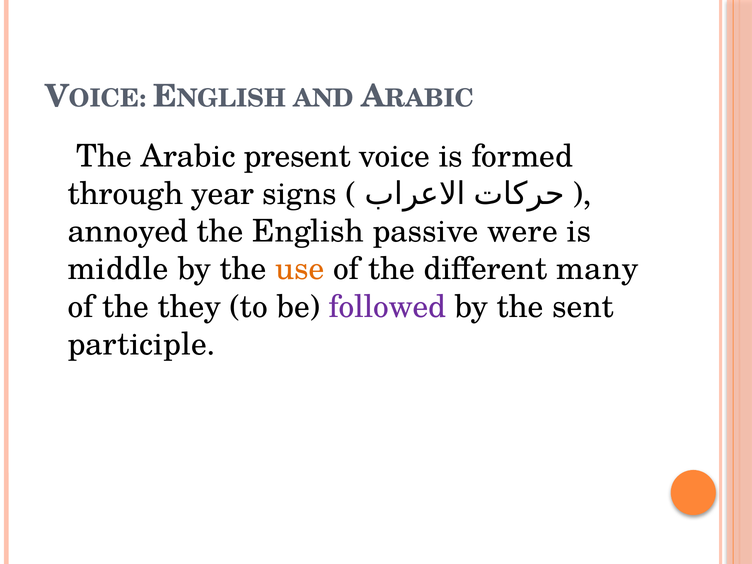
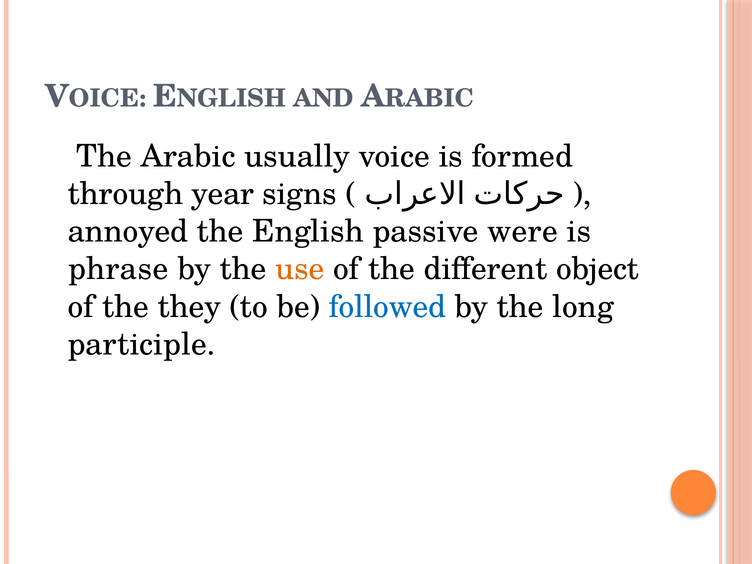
present: present -> usually (297, 156)
middle: middle -> phrase (118, 269)
many: many -> object (598, 269)
followed colour: purple -> blue (388, 307)
sent: sent -> long (583, 307)
